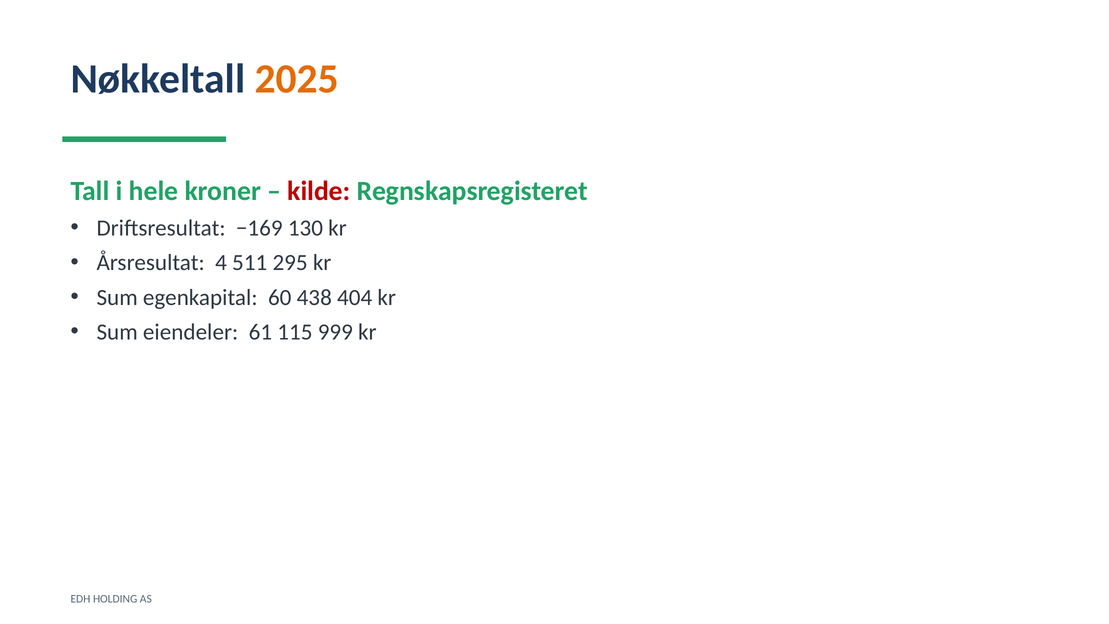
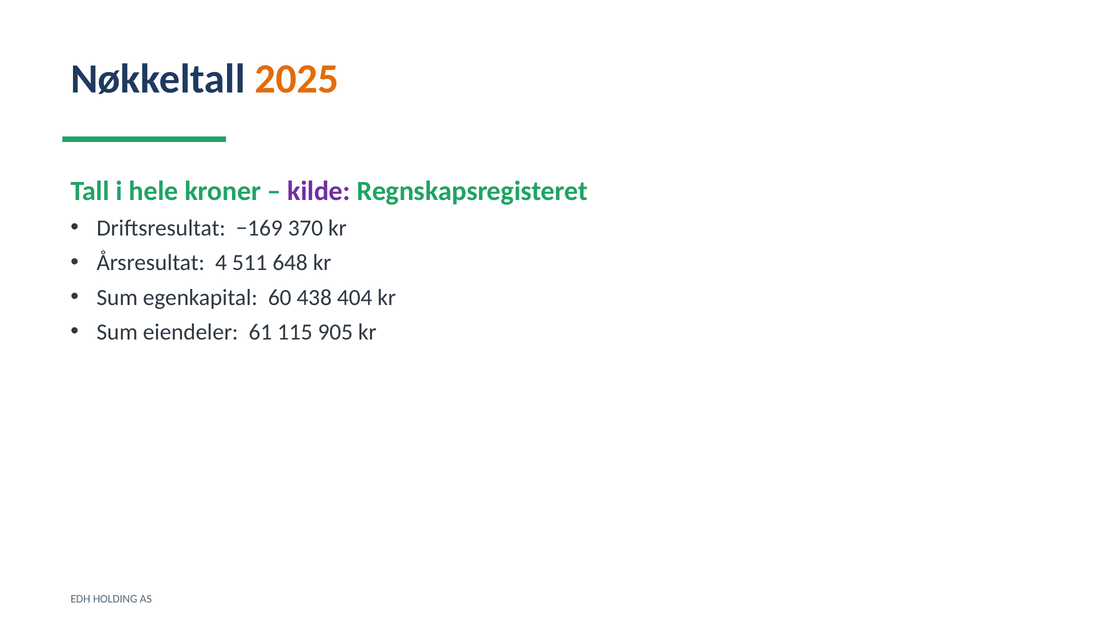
kilde colour: red -> purple (319, 191)
130: 130 -> 370 (305, 228)
295: 295 -> 648 (290, 263)
999: 999 -> 905 (335, 332)
